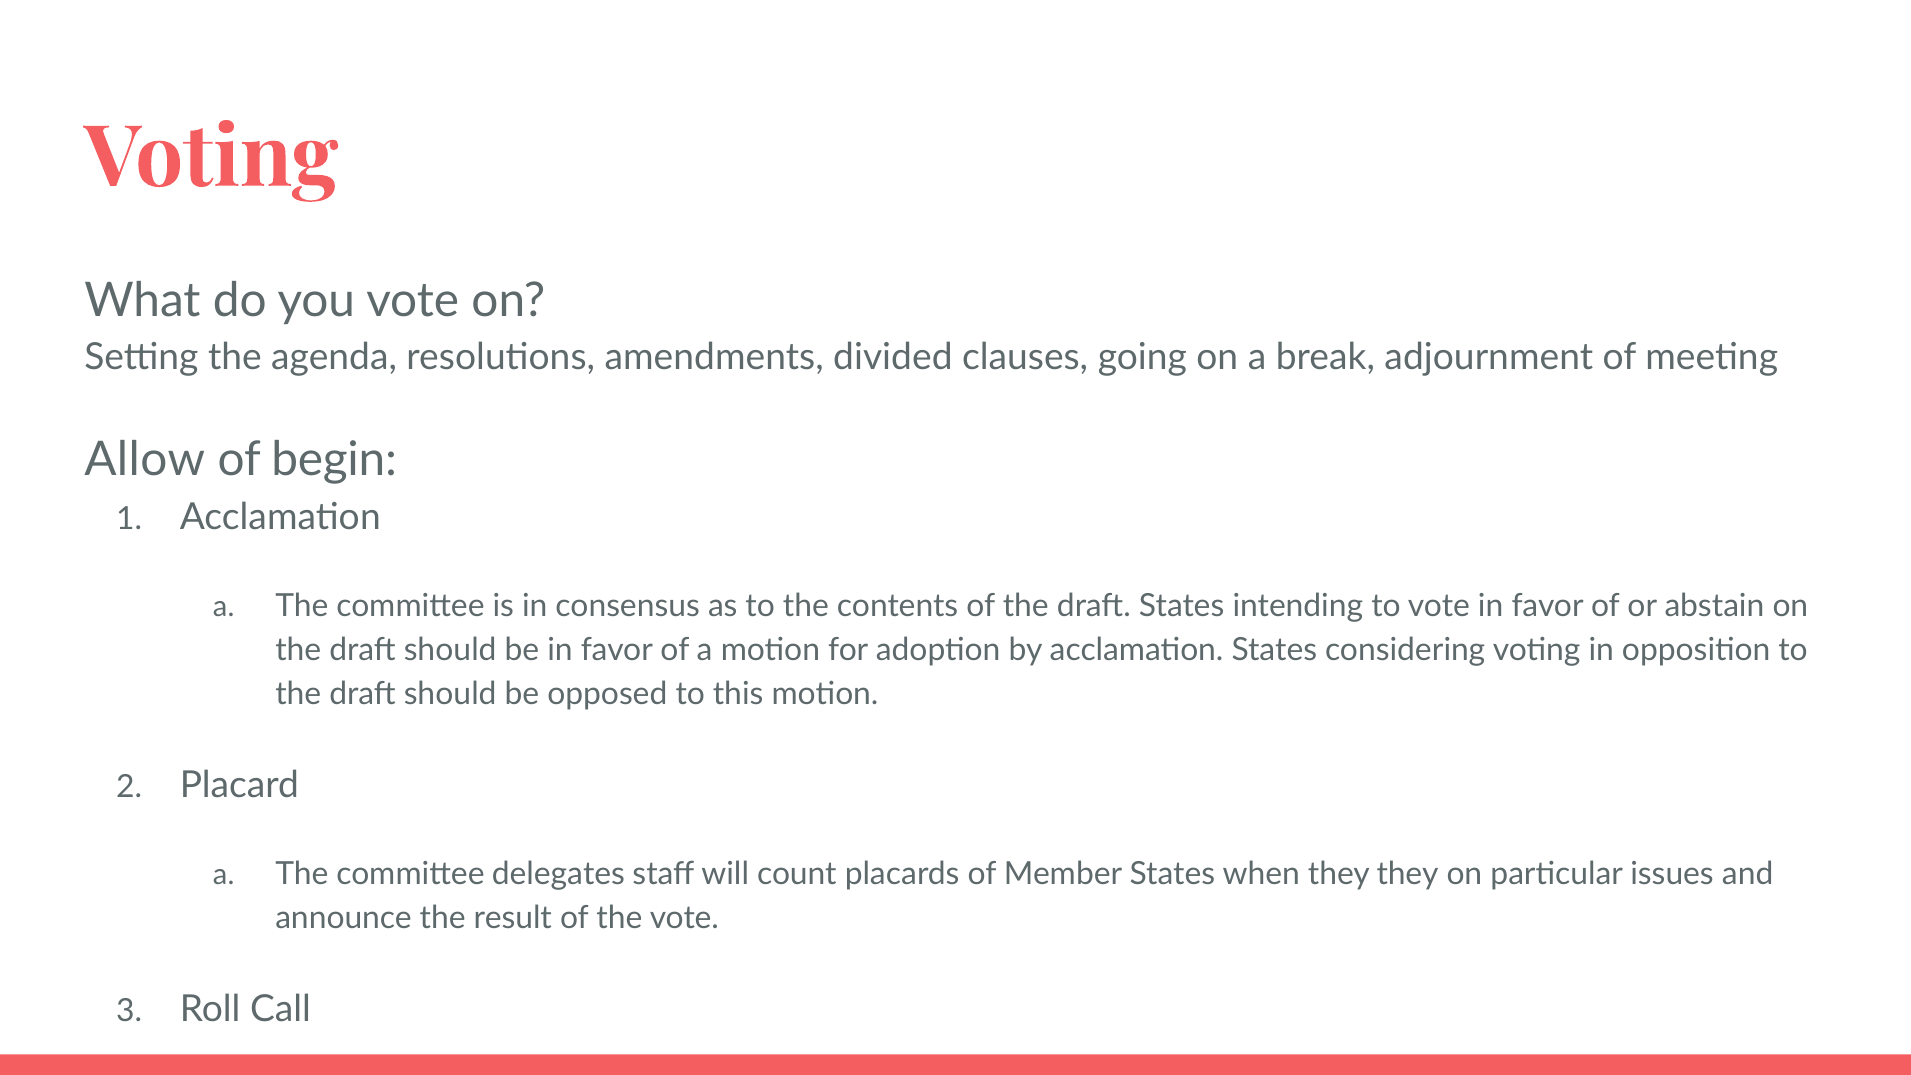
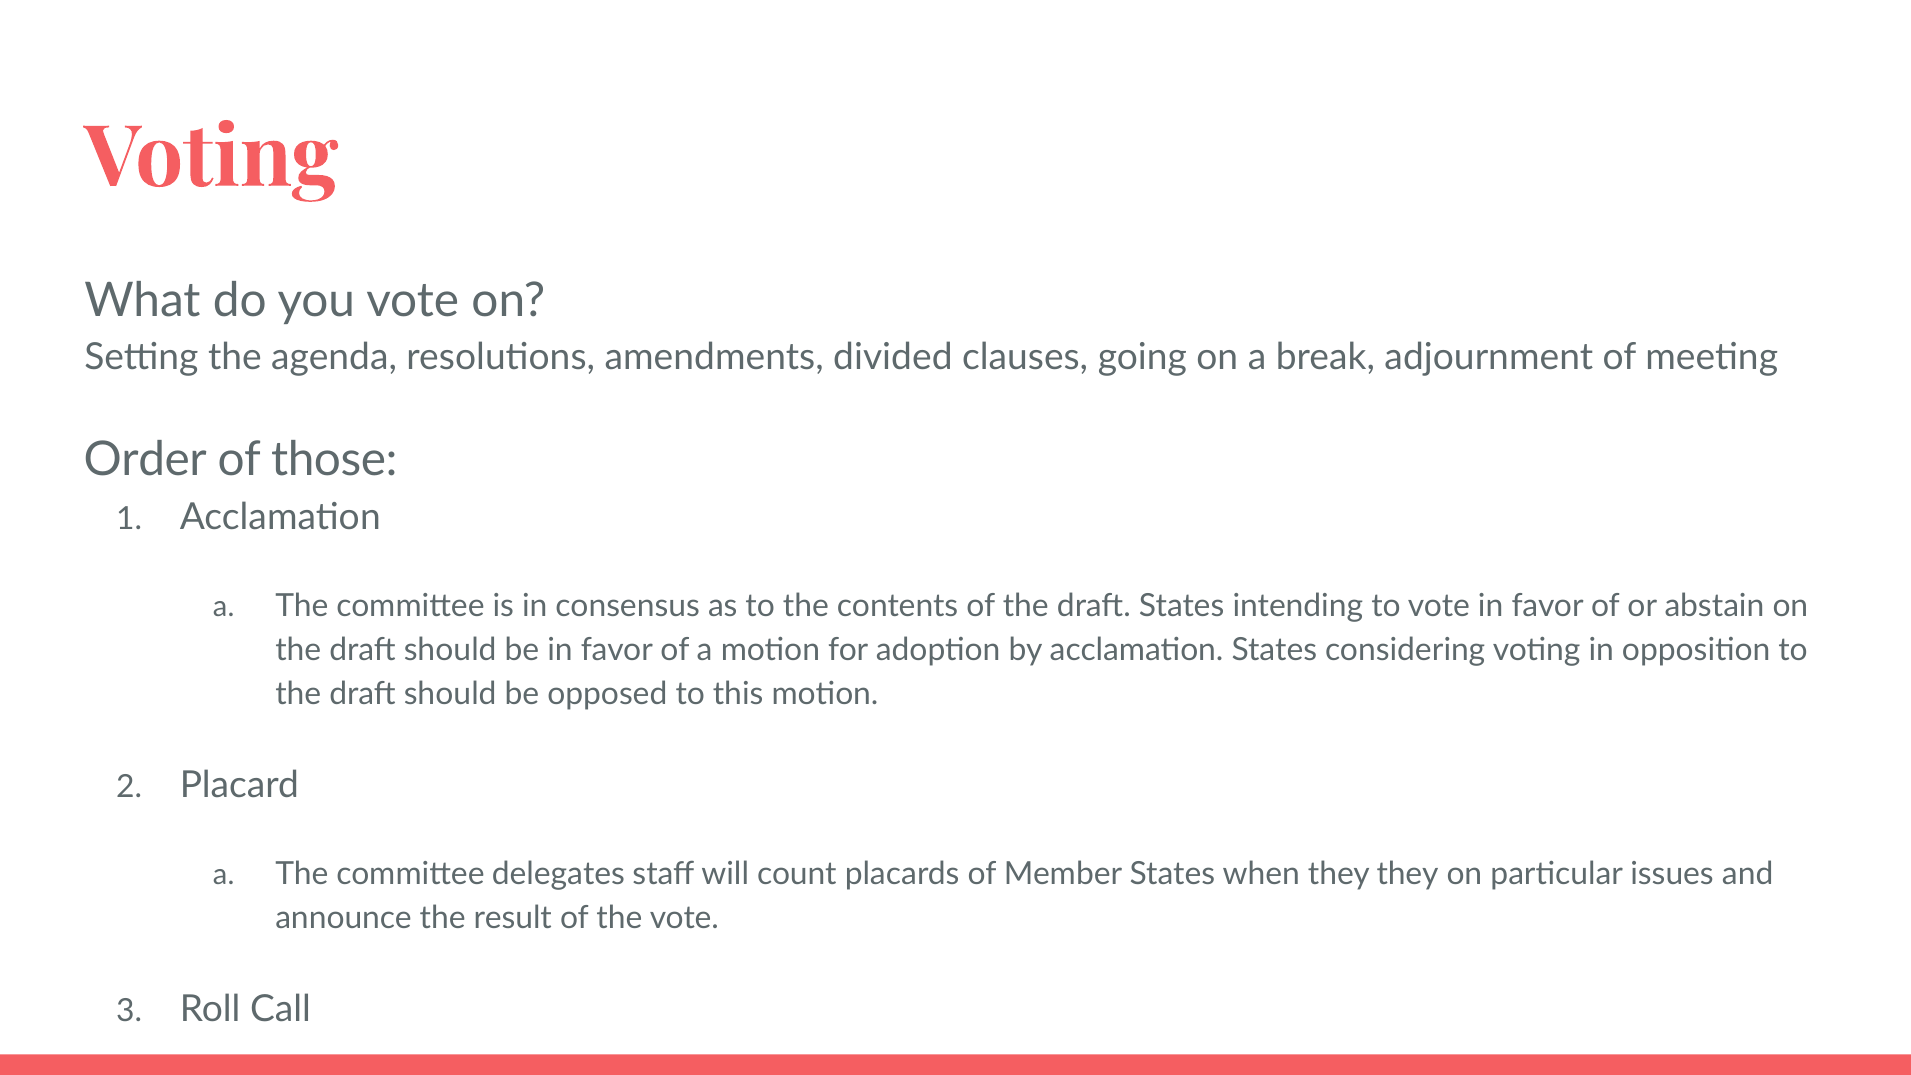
Allow: Allow -> Order (145, 460)
begin: begin -> those (334, 460)
